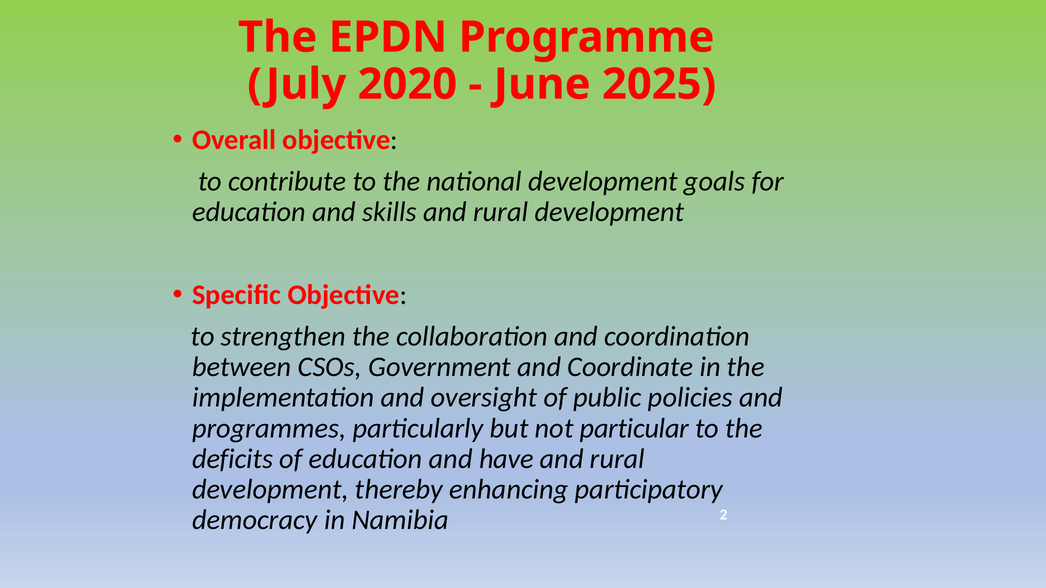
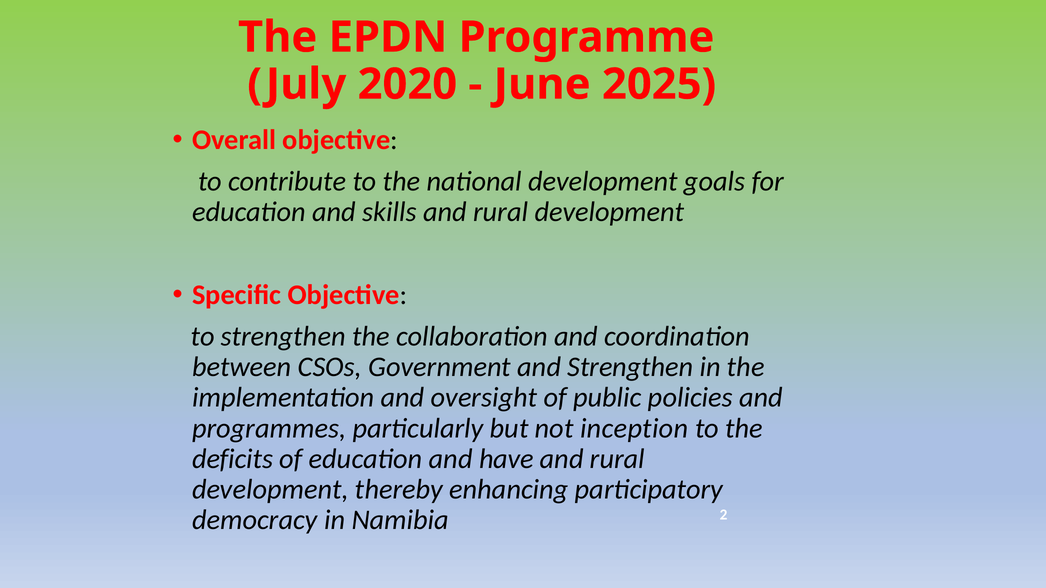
and Coordinate: Coordinate -> Strengthen (630, 367)
particular: particular -> inception (634, 428)
